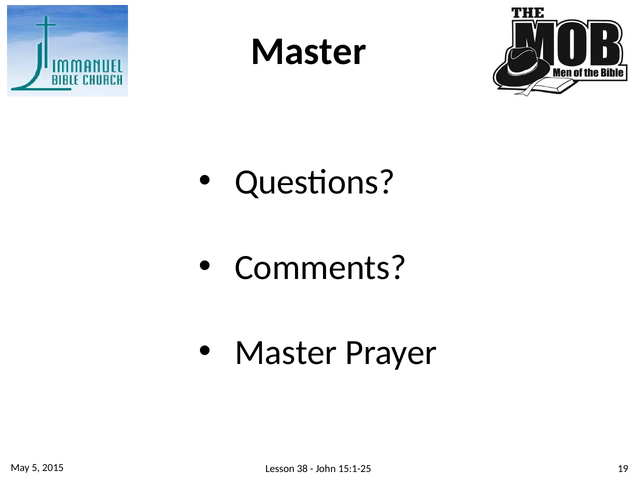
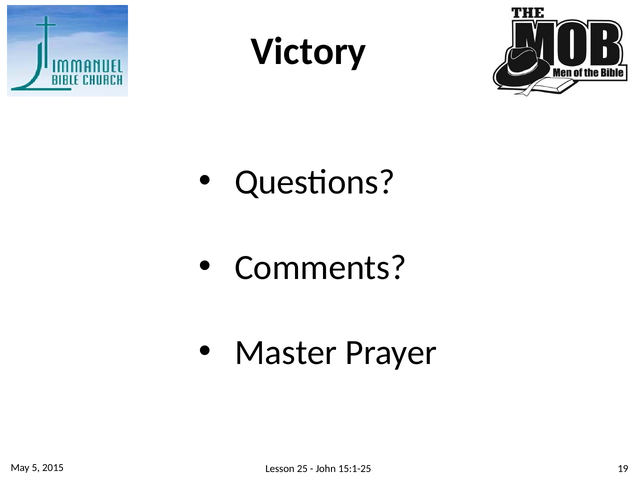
Master: Master -> Victory (309, 51)
38: 38 -> 25 (302, 468)
